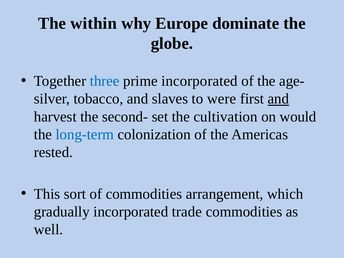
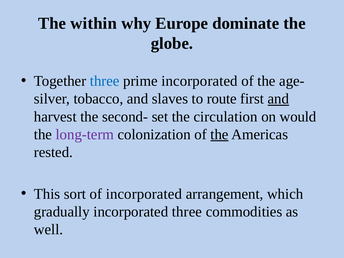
were: were -> route (222, 99)
cultivation: cultivation -> circulation (226, 117)
long-term colour: blue -> purple (85, 134)
the underline: none -> present (219, 134)
of commodities: commodities -> incorporated (144, 194)
incorporated trade: trade -> three (187, 212)
